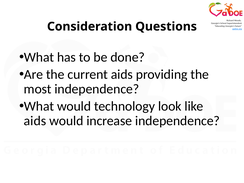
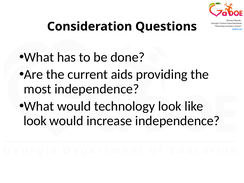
aids: aids -> look (35, 121)
